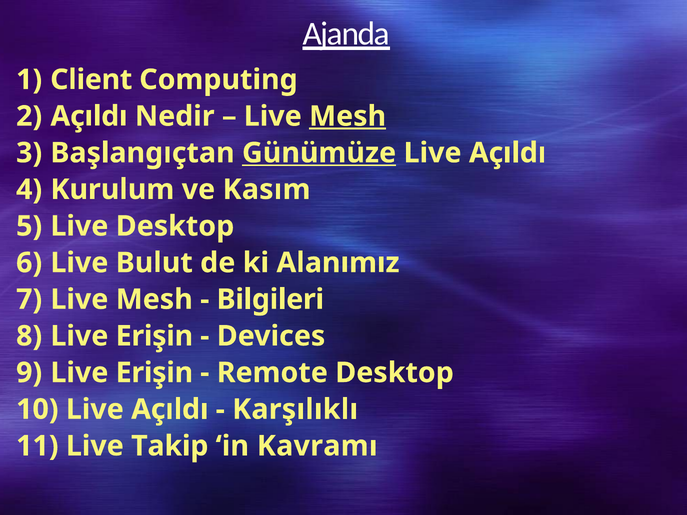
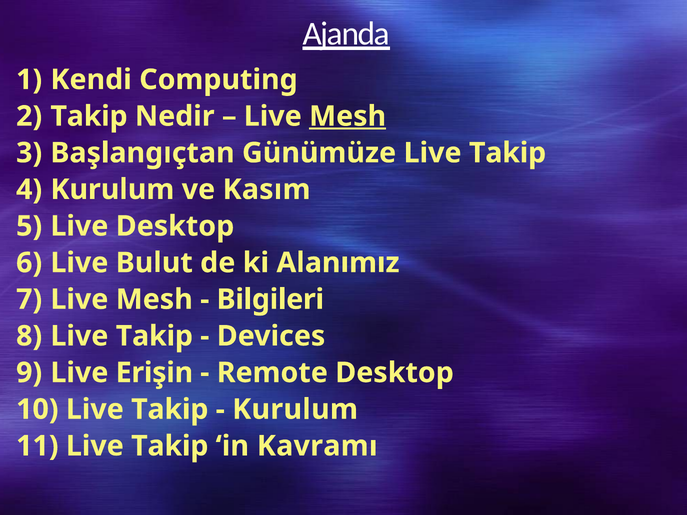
Client: Client -> Kendi (91, 80)
Açıldı: Açıldı -> Takip (89, 116)
Günümüze underline: present -> none (319, 153)
Açıldı: Açıldı -> Takip (508, 153)
Erişin: Erişin -> Takip (154, 336)
Açıldı: Açıldı -> Takip (170, 410)
Karşılıklı: Karşılıklı -> Kurulum (295, 410)
